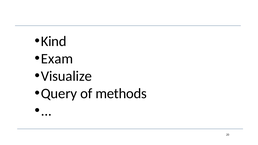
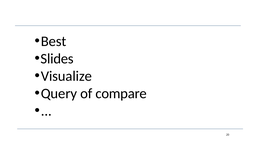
Kind: Kind -> Best (54, 41)
Exam: Exam -> Slides (57, 59)
methods: methods -> compare (121, 94)
